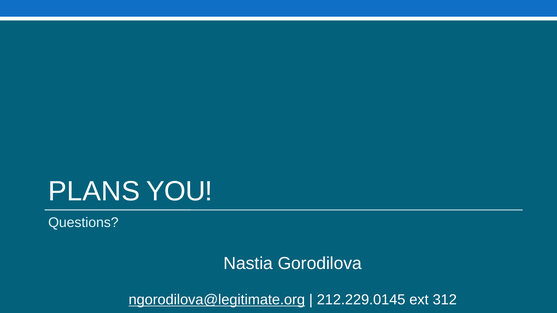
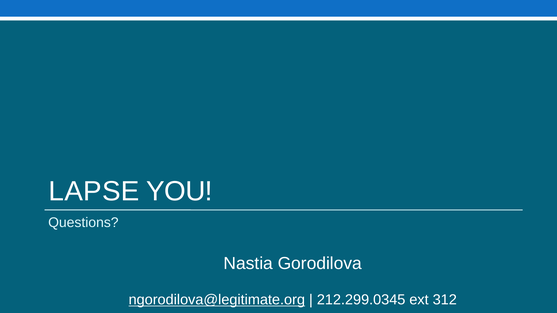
PLANS: PLANS -> LAPSE (94, 192)
212.229.0145: 212.229.0145 -> 212.299.0345 (361, 300)
